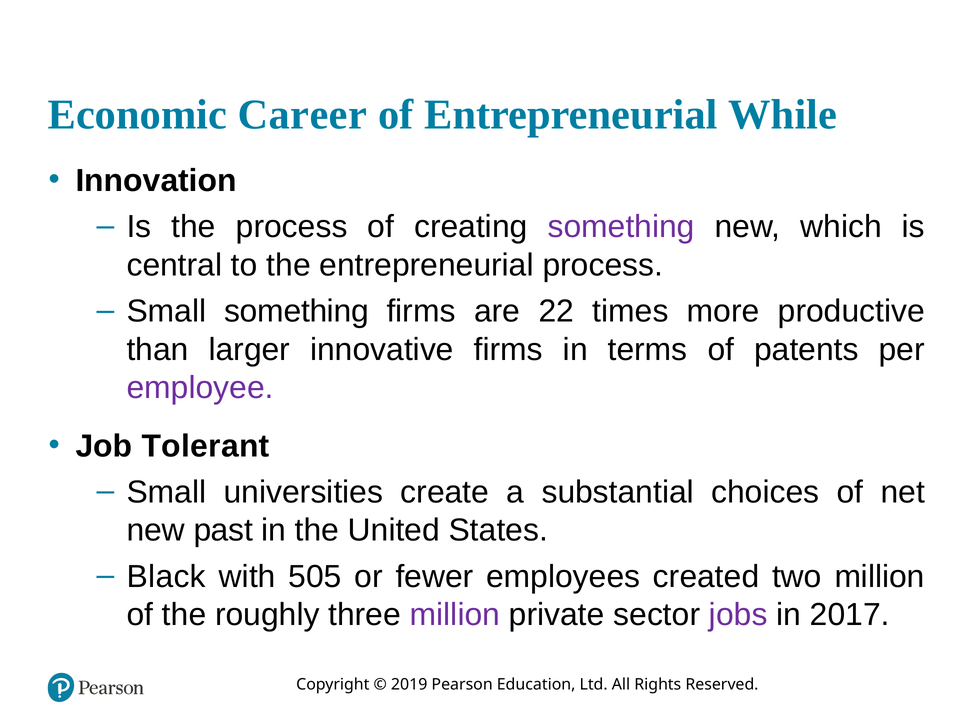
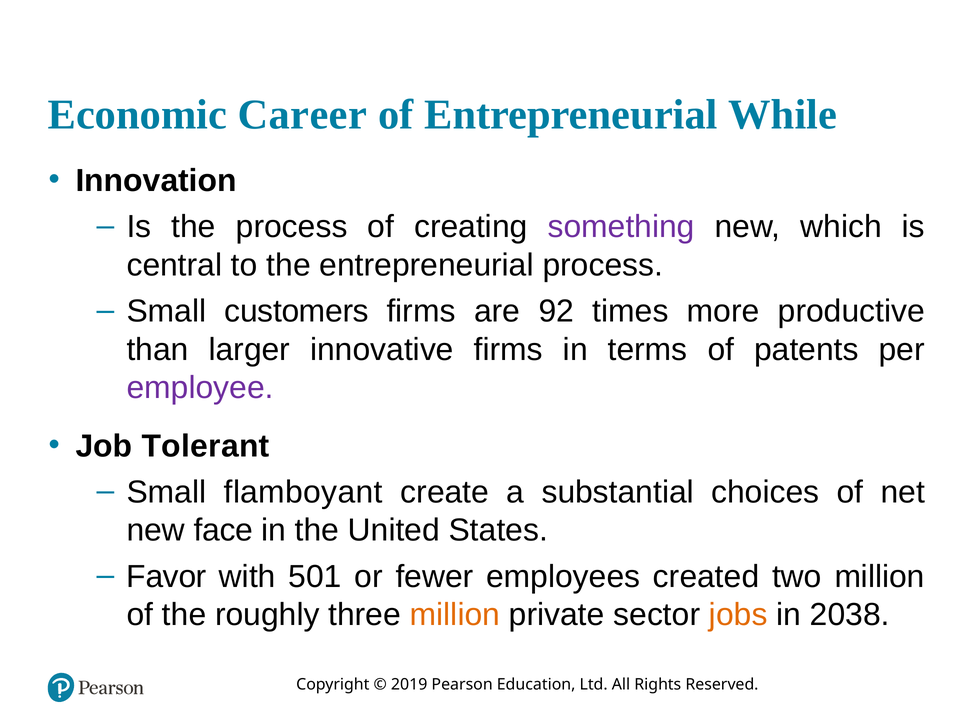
Small something: something -> customers (297, 311)
22: 22 -> 92 (556, 311)
universities: universities -> flamboyant (303, 492)
past: past -> face (223, 530)
Black: Black -> Favor (167, 577)
505: 505 -> 501 (315, 577)
million colour: purple -> orange (455, 615)
jobs colour: purple -> orange (738, 615)
2017: 2017 -> 2038 (850, 615)
